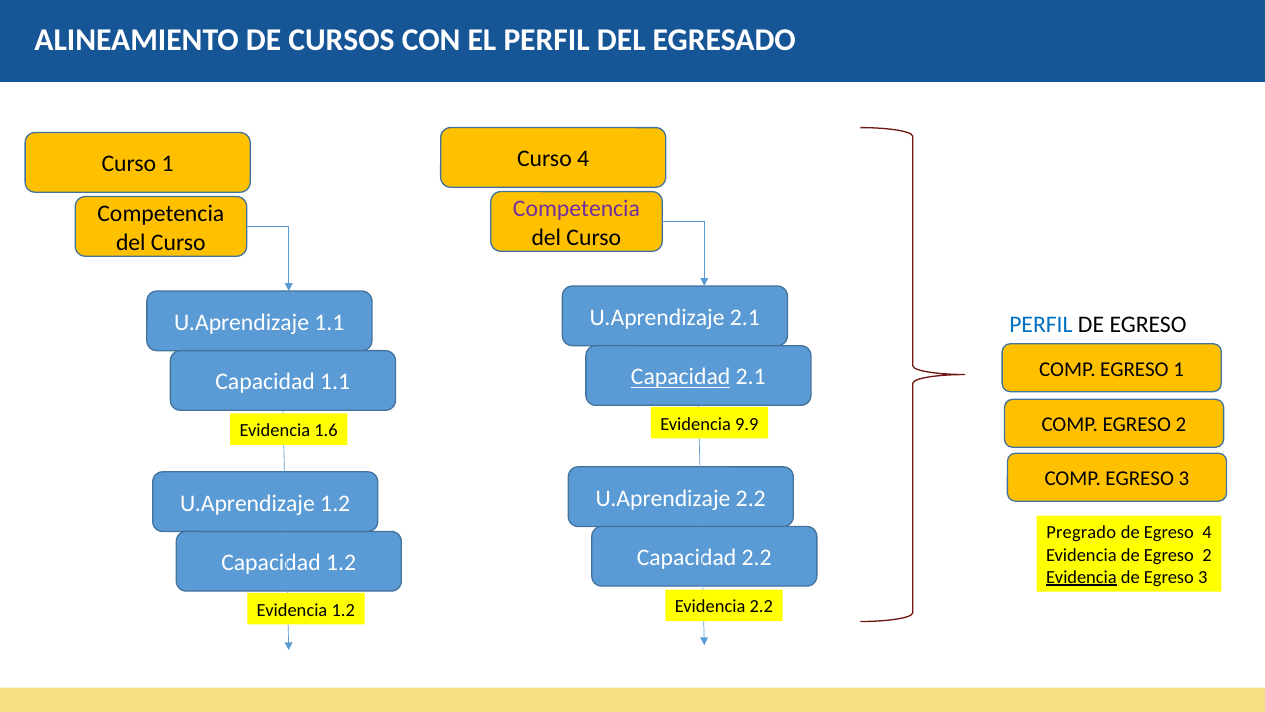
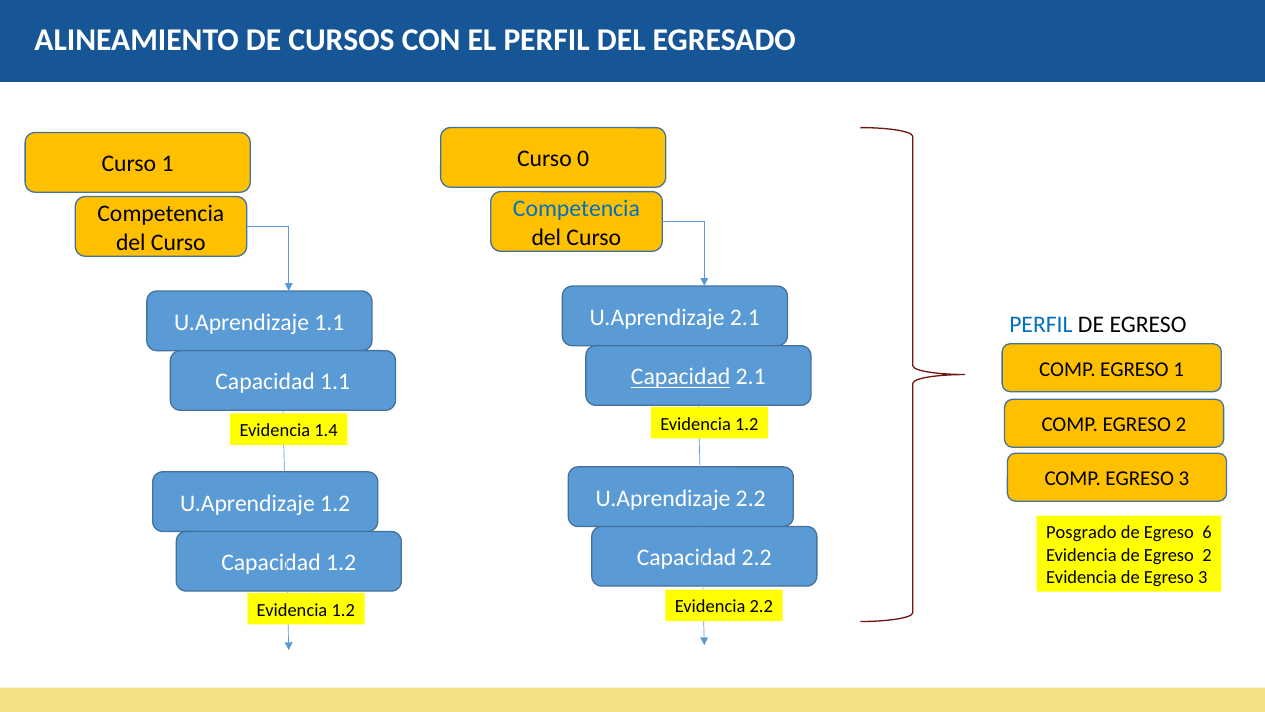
Curso 4: 4 -> 0 (583, 159)
Competencia colour: purple -> blue (576, 209)
9.9: 9.9 -> 1.2 (747, 424)
1.6: 1.6 -> 1.4 (326, 430)
Pregrado: Pregrado -> Posgrado (1081, 532)
Egreso 4: 4 -> 6 (1207, 532)
Evidencia underline: present -> none (1081, 577)
